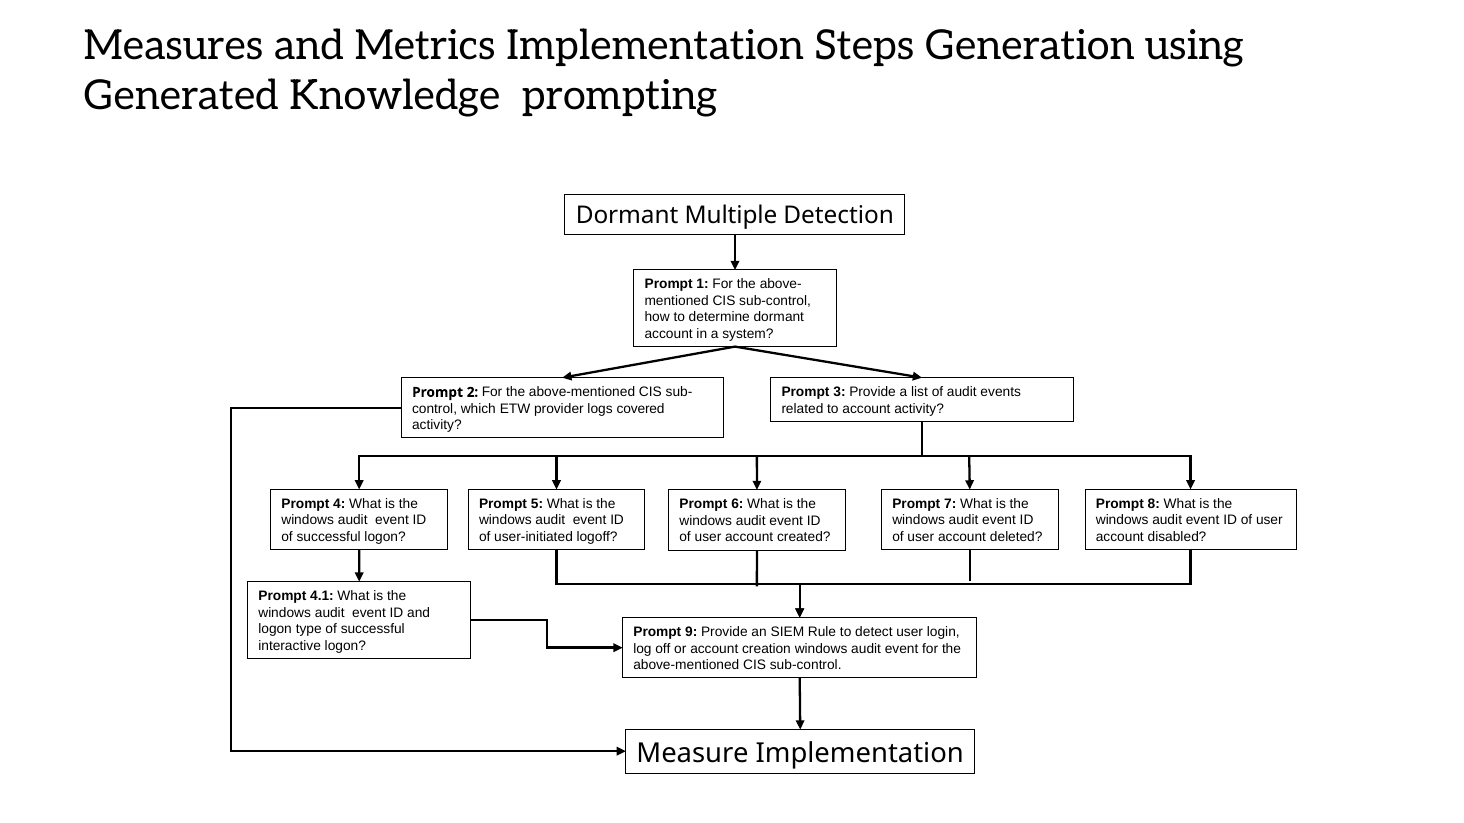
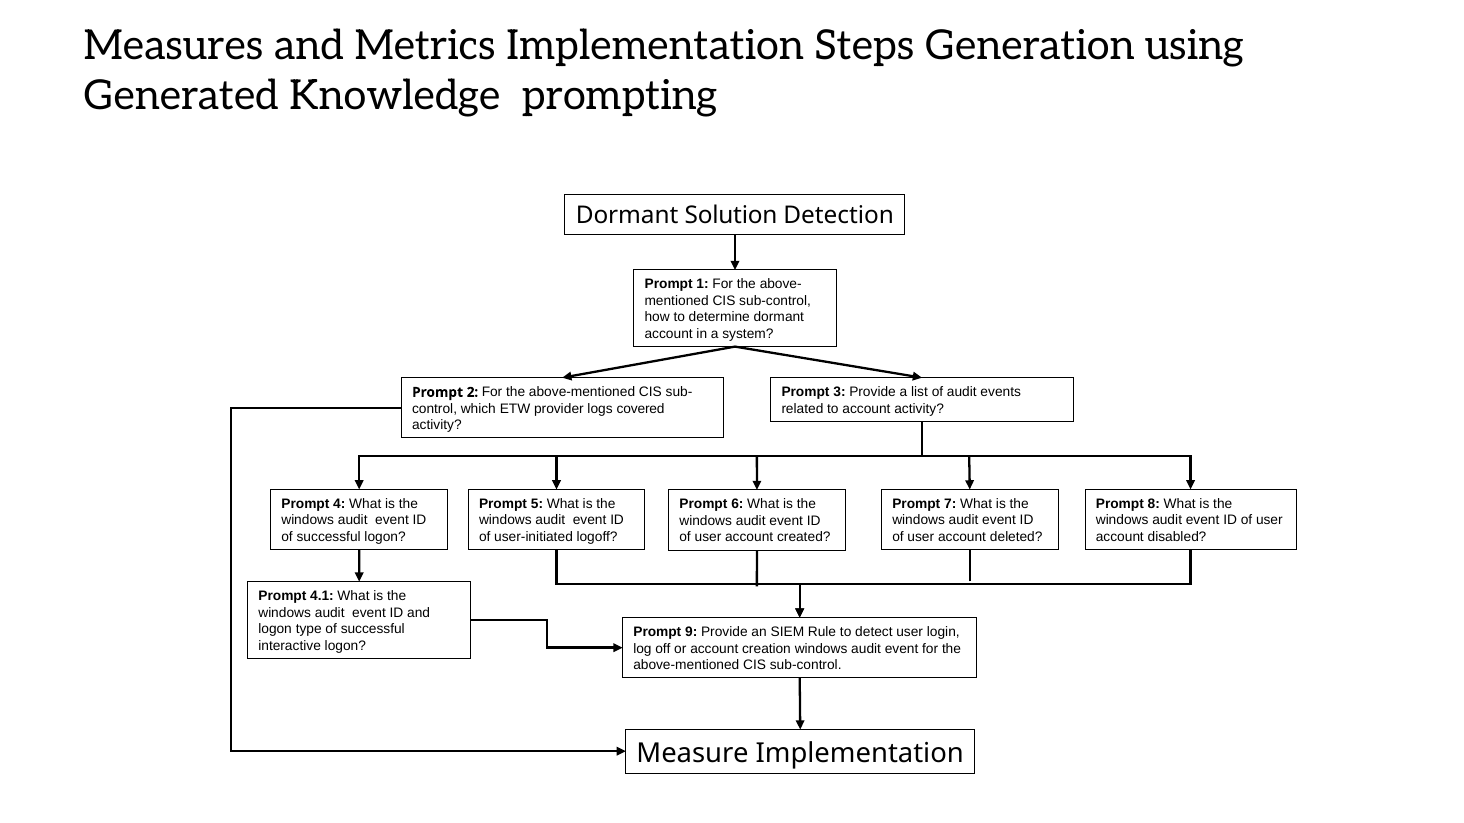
Multiple: Multiple -> Solution (731, 216)
